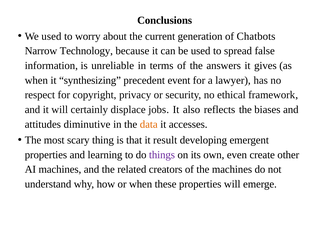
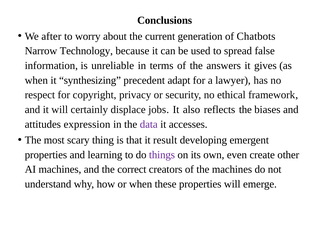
We used: used -> after (51, 36)
event: event -> adapt (179, 80)
diminutive: diminutive -> expression (87, 124)
data colour: orange -> purple (149, 124)
related: related -> correct (132, 169)
